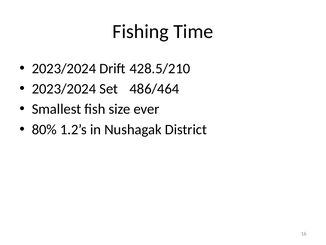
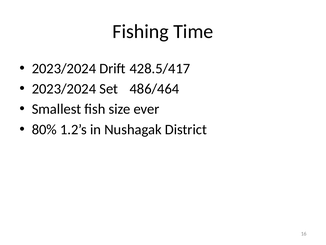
428.5/210: 428.5/210 -> 428.5/417 (160, 68)
